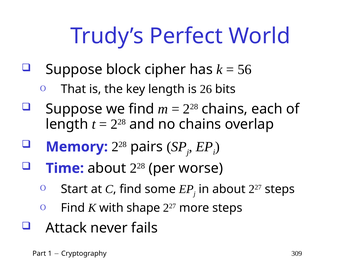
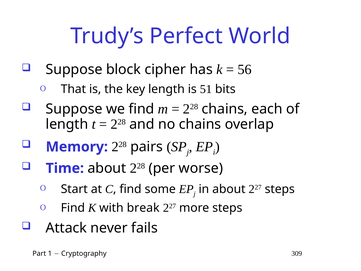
26: 26 -> 51 (206, 89)
shape: shape -> break (143, 208)
